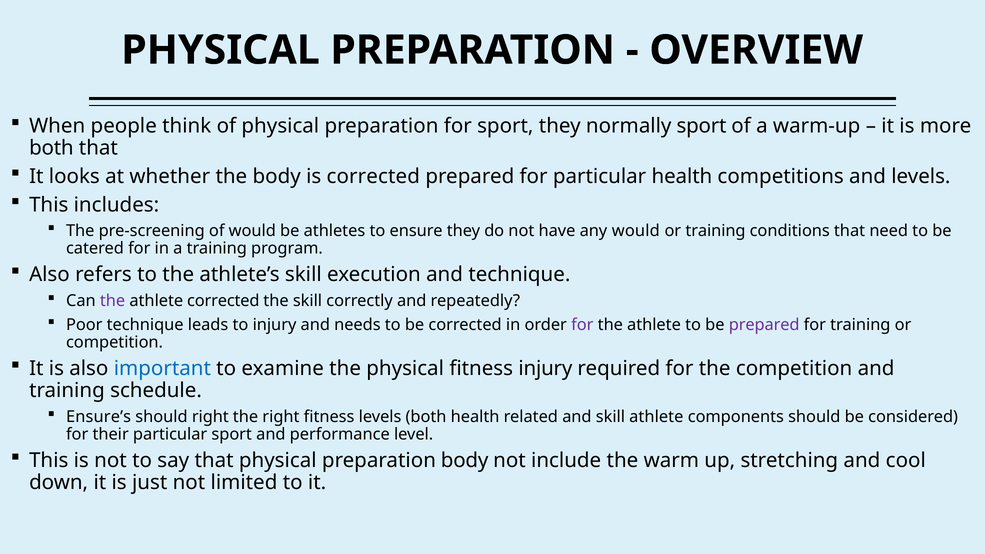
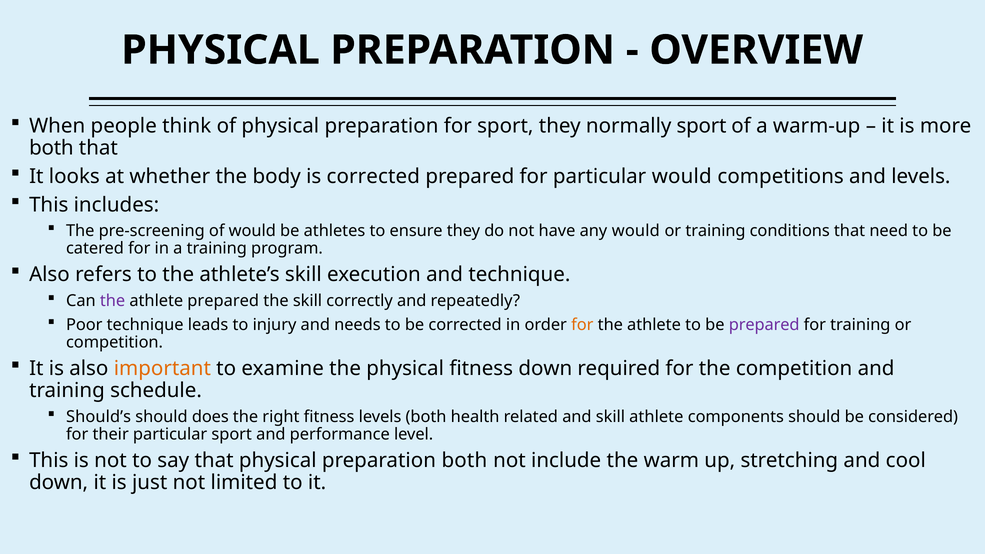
particular health: health -> would (682, 176)
athlete corrected: corrected -> prepared (223, 301)
for colour: purple -> orange (582, 325)
important colour: blue -> orange (162, 368)
fitness injury: injury -> down (545, 368)
Ensure’s: Ensure’s -> Should’s (99, 417)
should right: right -> does (210, 417)
preparation body: body -> both (464, 461)
